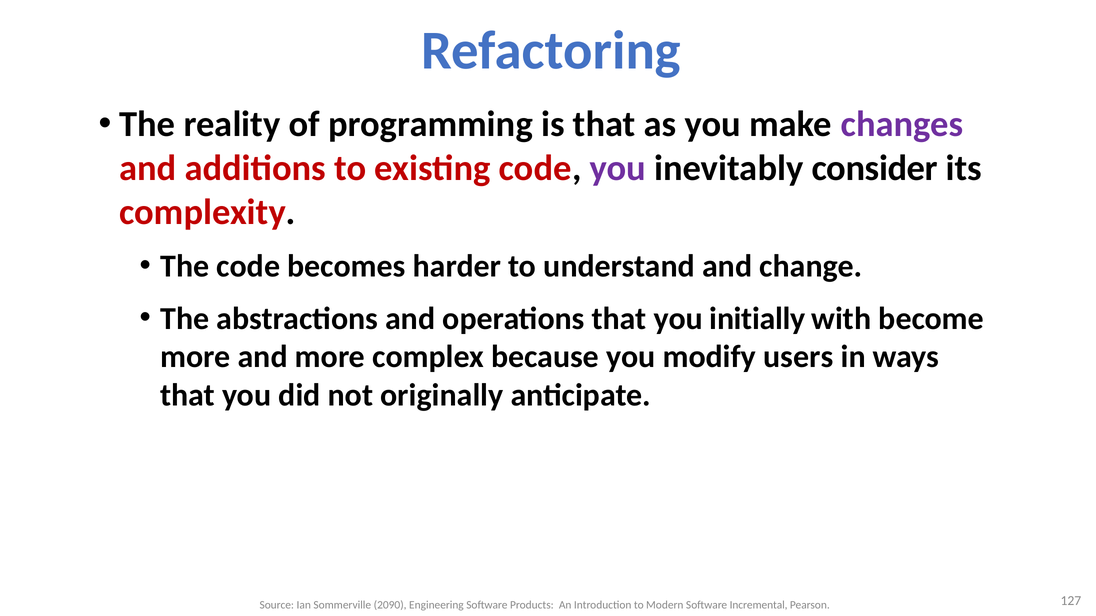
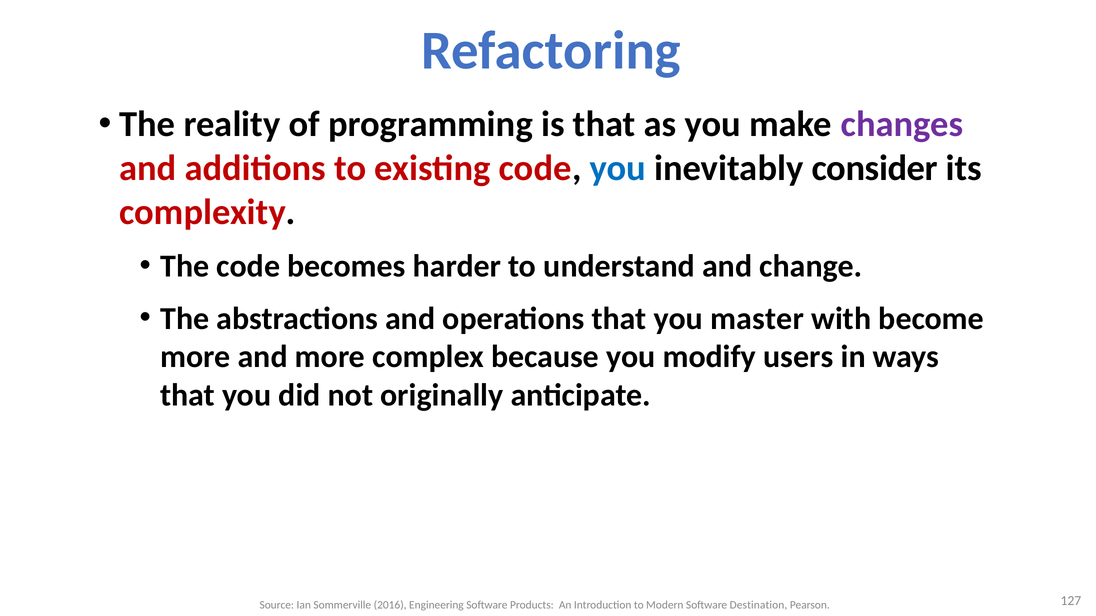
you colour: purple -> blue (618, 168)
initially: initially -> master (757, 319)
2090: 2090 -> 2016 (390, 606)
Incremental: Incremental -> Destination (758, 606)
